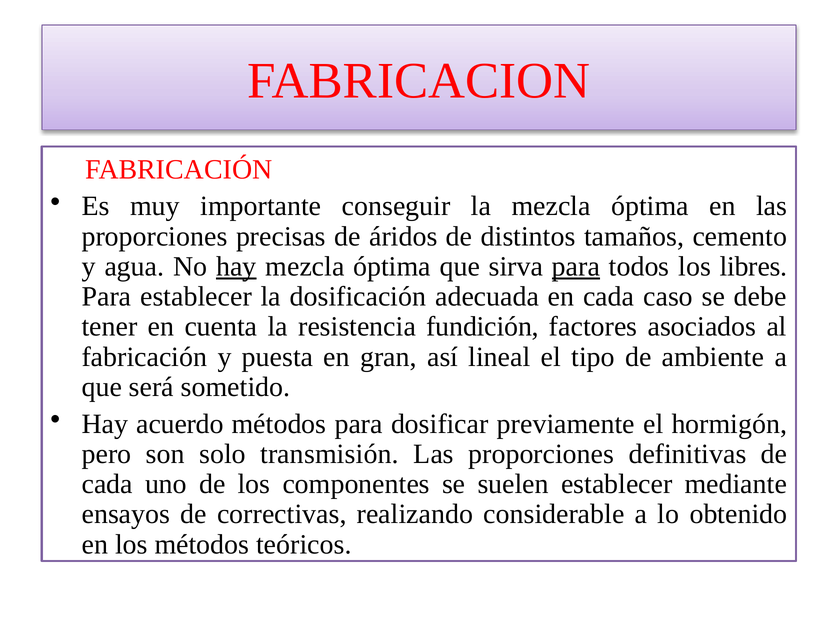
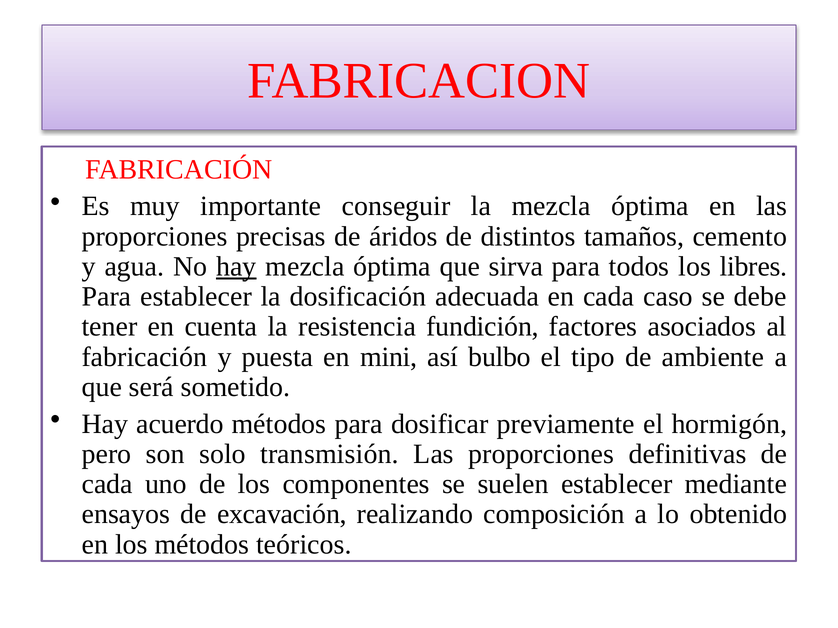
para underline: present -> none (576, 267)
gran: gran -> mini (389, 357)
lineal: lineal -> bulbo (500, 357)
correctivas: correctivas -> excavación (282, 515)
considerable: considerable -> composición (554, 515)
